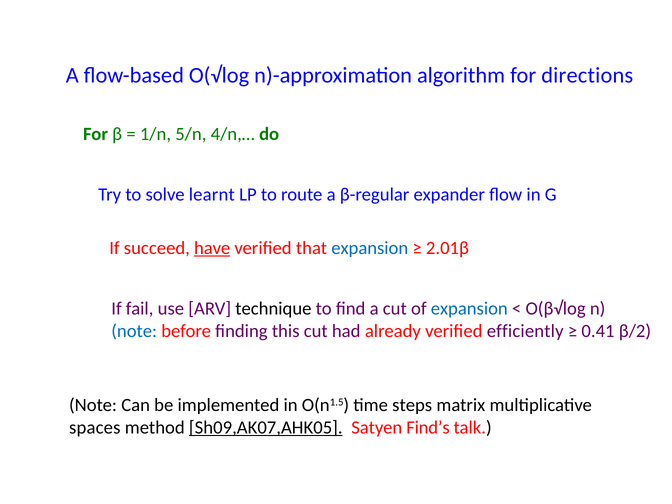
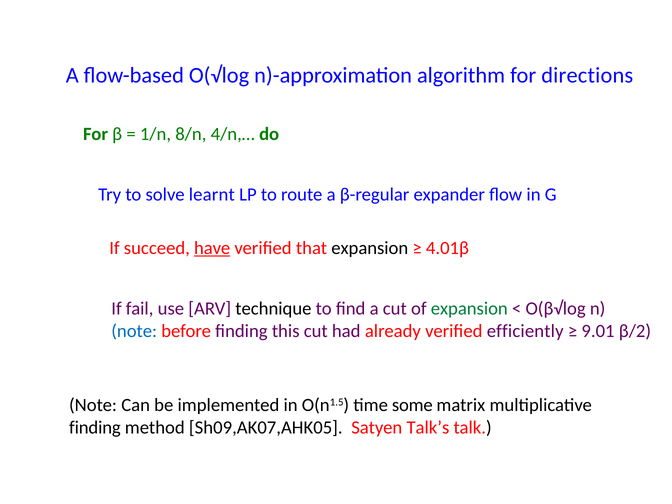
5/n: 5/n -> 8/n (191, 134)
expansion colour: blue -> black (370, 248)
2.01β: 2.01β -> 4.01β (447, 248)
expansion colour: blue -> green (469, 309)
0.41: 0.41 -> 9.01 (598, 331)
steps: steps -> some (412, 405)
spaces: spaces -> finding (95, 427)
Sh09,AK07,AHK05 underline: present -> none (266, 427)
Find’s: Find’s -> Talk’s (428, 427)
